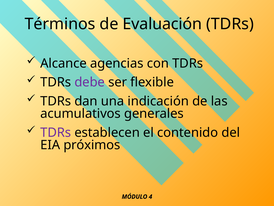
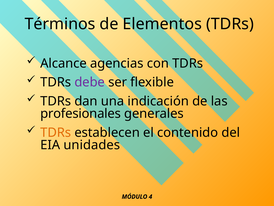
Evaluación: Evaluación -> Elementos (162, 24)
acumulativos: acumulativos -> profesionales (81, 113)
TDRs colour: purple -> orange (56, 132)
próximos: próximos -> unidades (92, 145)
